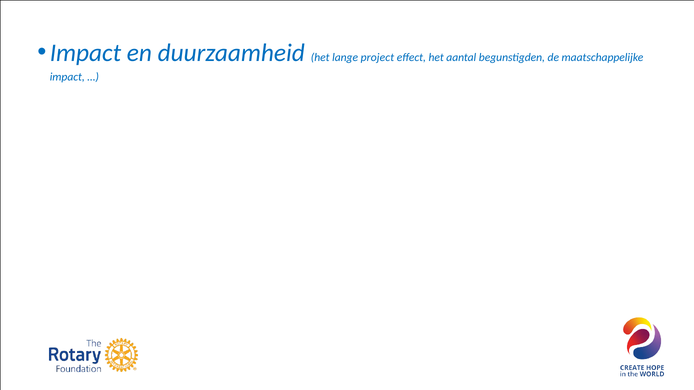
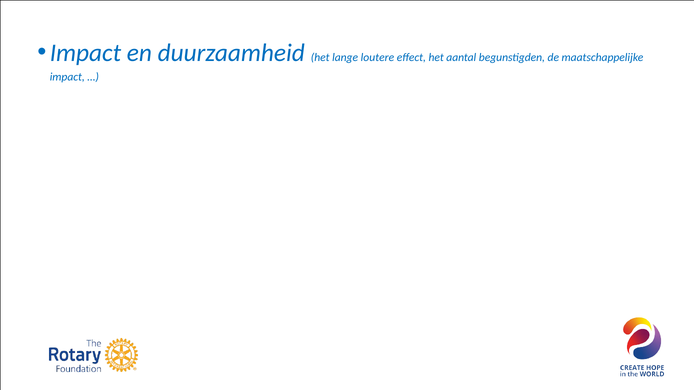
project: project -> loutere (377, 57)
